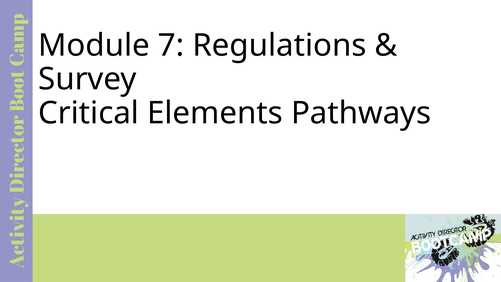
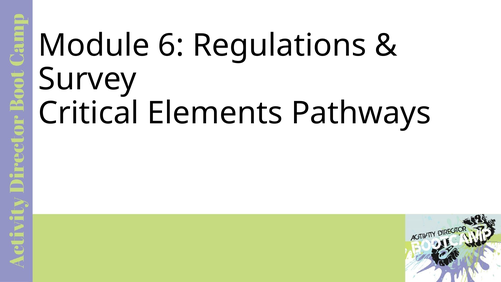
7: 7 -> 6 (171, 45)
